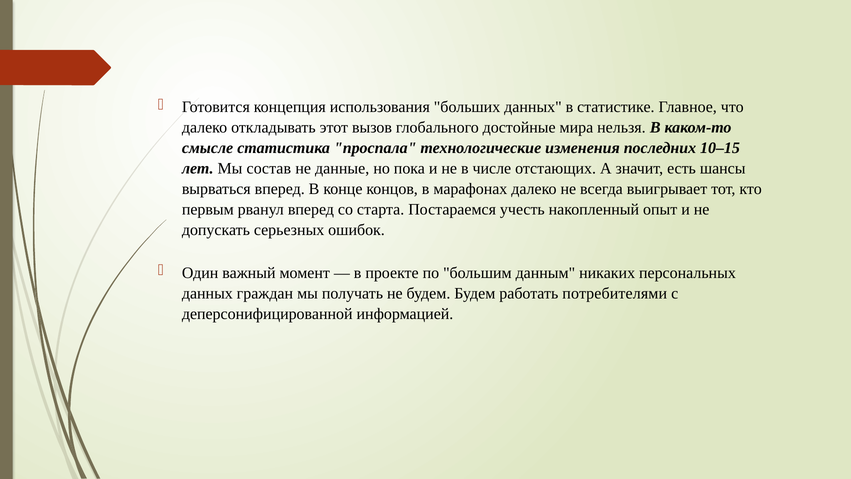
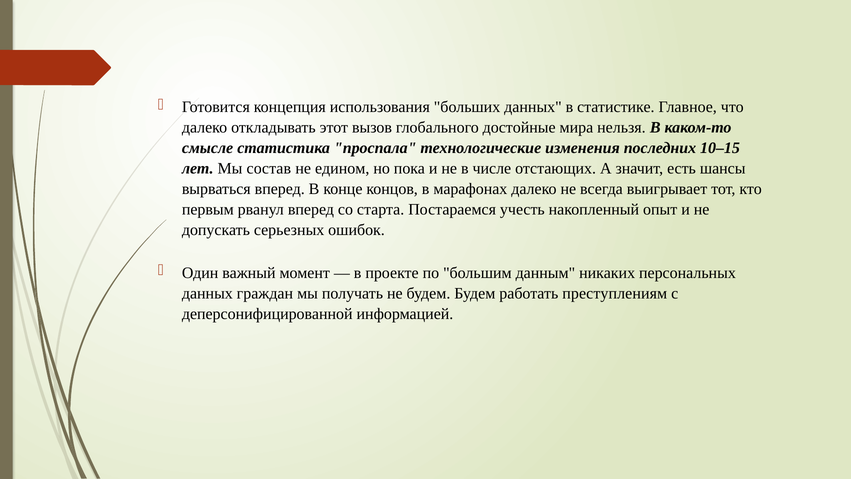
данные: данные -> едином (342, 169)
потребителями: потребителями -> преступлениям (615, 293)
